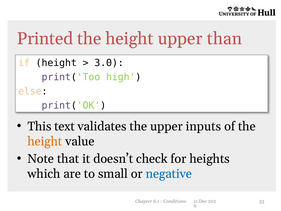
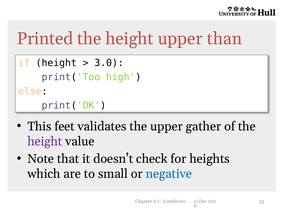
text: text -> feet (65, 126)
inputs: inputs -> gather (203, 126)
height colour: orange -> purple (45, 141)
